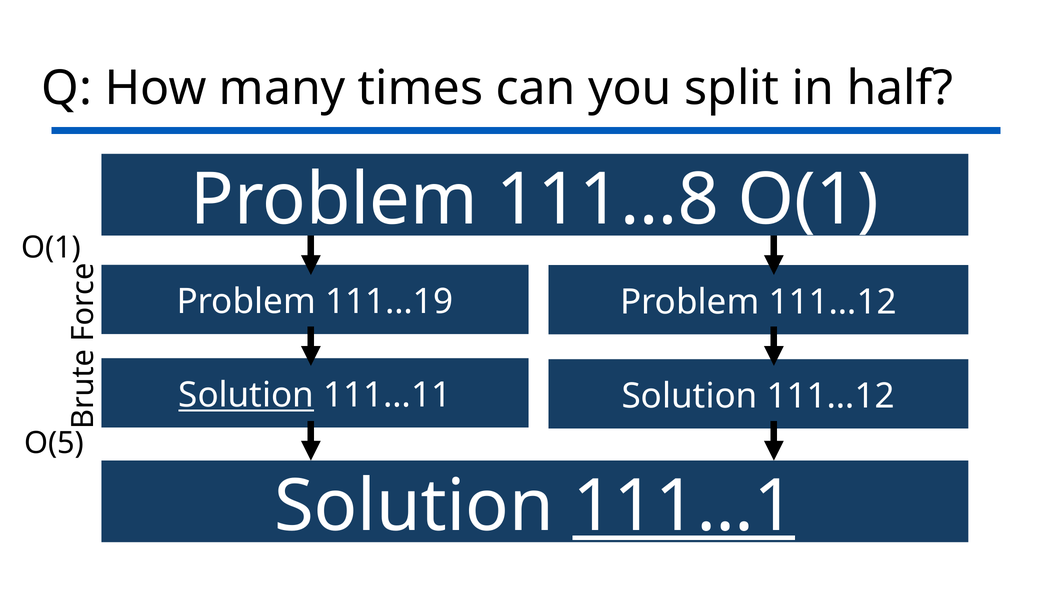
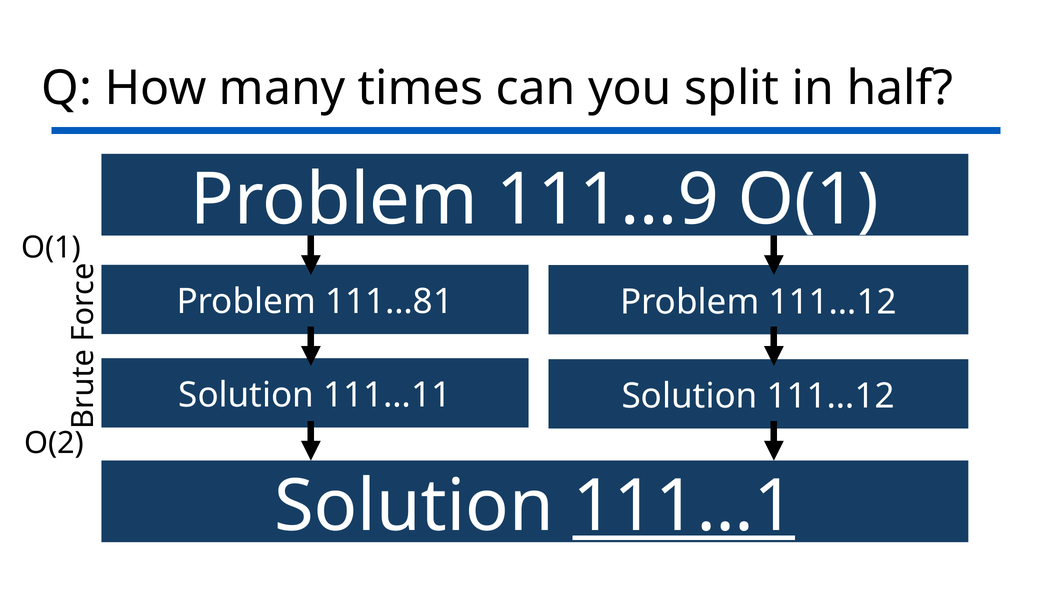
111…8: 111…8 -> 111…9 (608, 200)
111…19: 111…19 -> 111…81 (389, 302)
Solution underline: present -> none (246, 395)
O(5: O(5 -> O(2 (54, 443)
